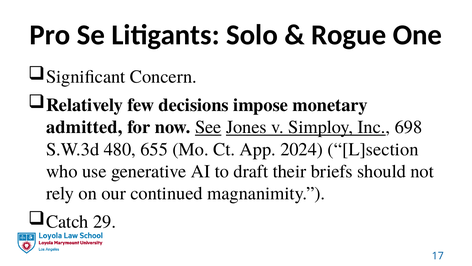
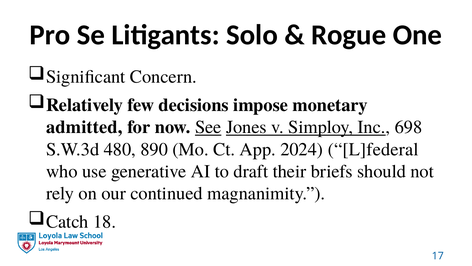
655: 655 -> 890 (154, 149)
L]section: L]section -> L]federal (373, 149)
29: 29 -> 18 (105, 221)
